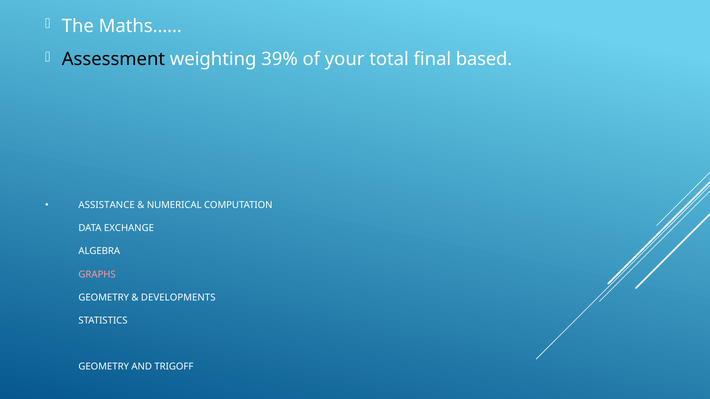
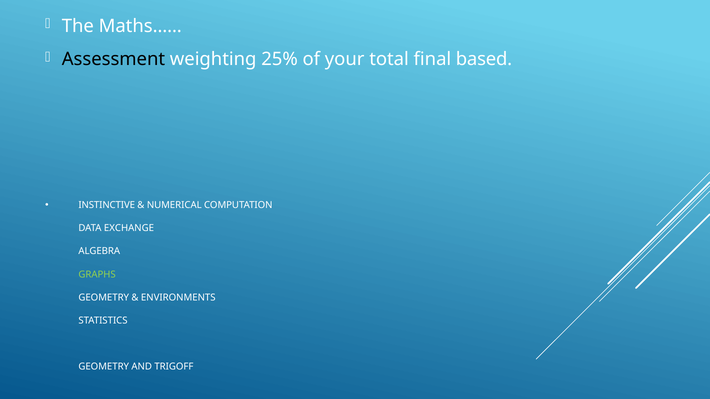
39%: 39% -> 25% (280, 59)
ASSISTANCE: ASSISTANCE -> INSTINCTIVE (107, 205)
GRAPHS colour: pink -> light green (97, 275)
DEVELOPMENTS: DEVELOPMENTS -> ENVIRONMENTS (178, 298)
